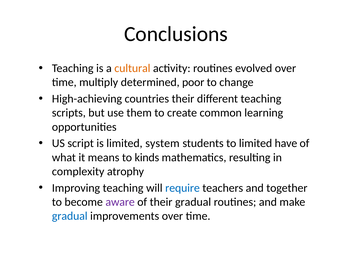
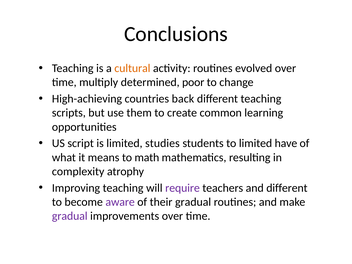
countries their: their -> back (183, 99)
system: system -> studies (162, 143)
kinds: kinds -> math (147, 157)
require colour: blue -> purple (183, 188)
and together: together -> different (287, 188)
gradual colour: blue -> purple (70, 216)
